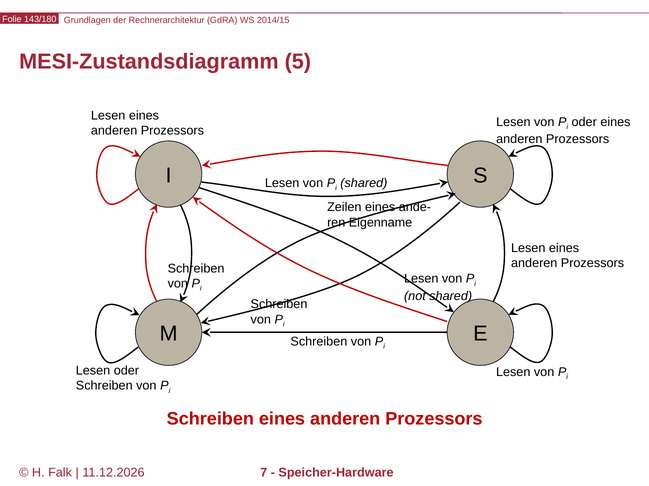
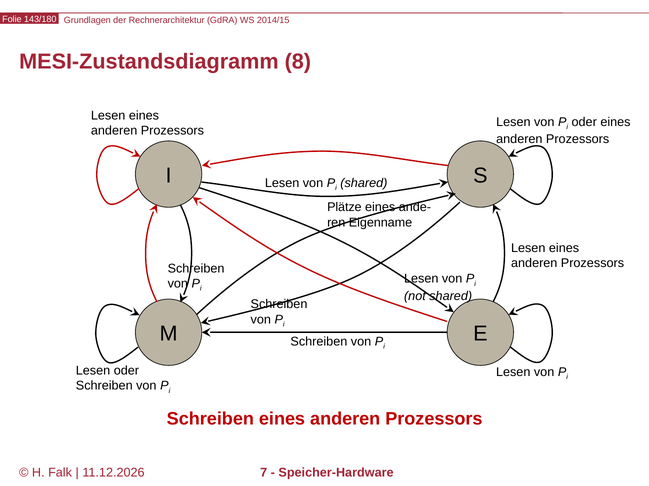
5: 5 -> 8 (298, 62)
Zeilen: Zeilen -> Plätze (344, 208)
